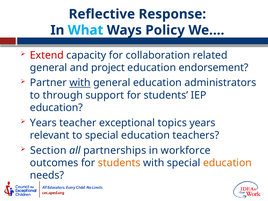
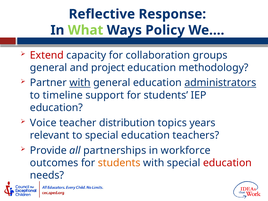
What colour: light blue -> light green (86, 30)
related: related -> groups (210, 55)
endorsement: endorsement -> methodology (214, 68)
administrators underline: none -> present (220, 83)
through: through -> timeline (63, 95)
Years: Years -> Voice (43, 123)
exceptional: exceptional -> distribution (127, 123)
Section: Section -> Provide (48, 150)
education colour: orange -> red (227, 163)
